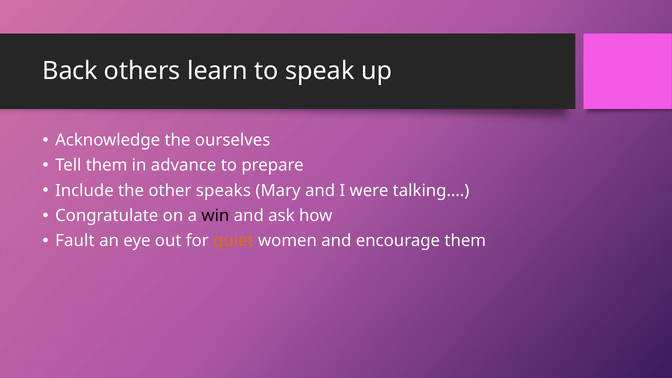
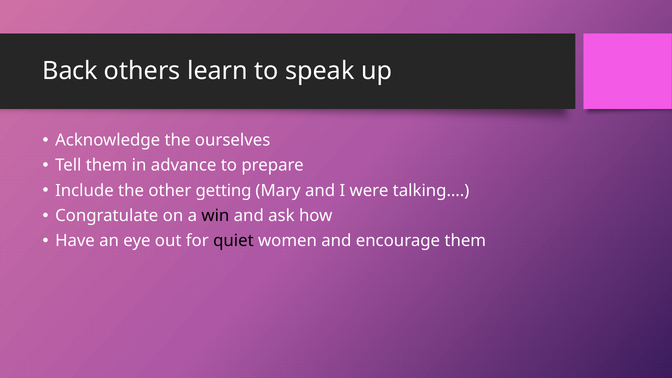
speaks: speaks -> getting (224, 191)
Fault: Fault -> Have (75, 241)
quiet colour: orange -> black (233, 241)
